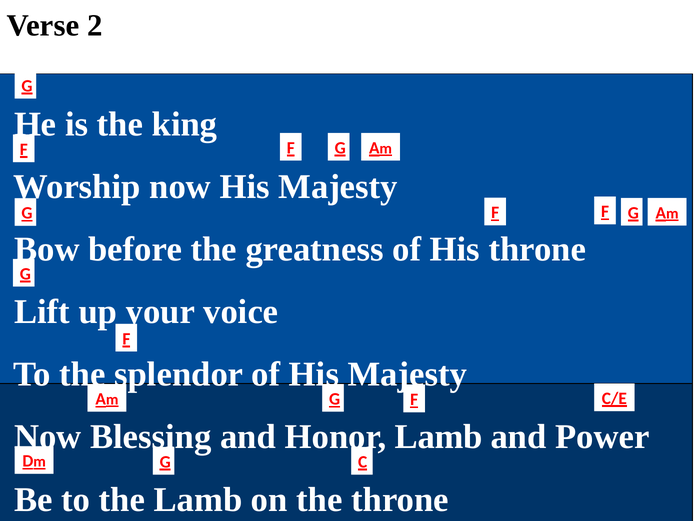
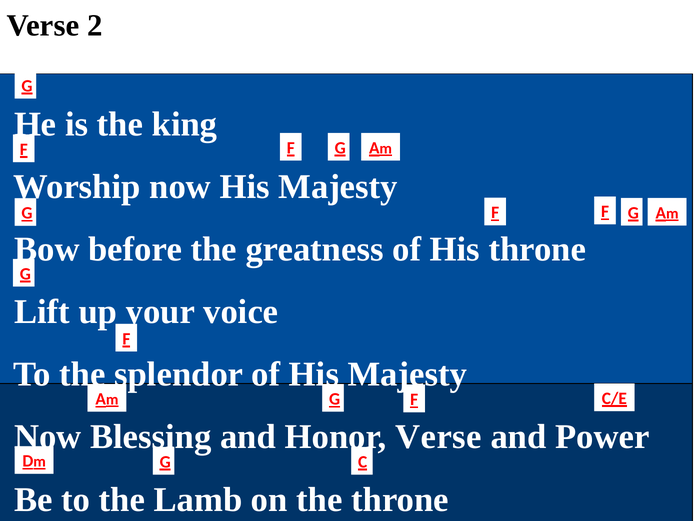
Honor Lamb: Lamb -> Verse (438, 437)
